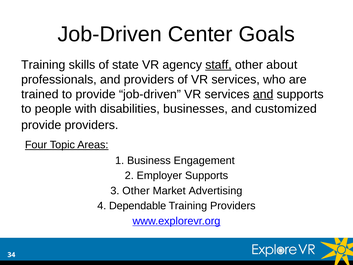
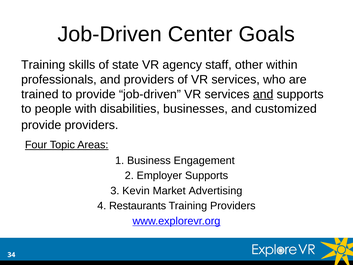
staff underline: present -> none (218, 65)
about: about -> within (282, 65)
Other: Other -> Kevin (136, 191)
Dependable: Dependable -> Restaurants (138, 206)
